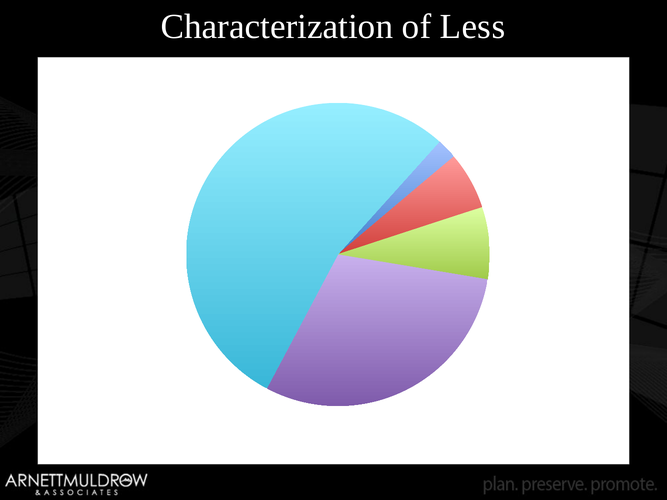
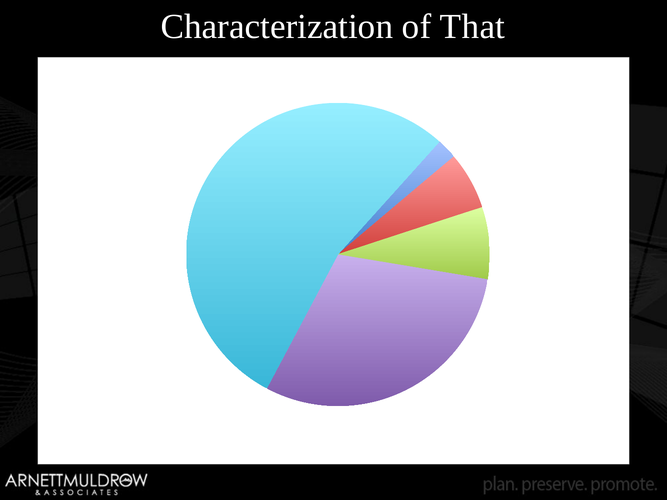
Less: Less -> That (472, 27)
